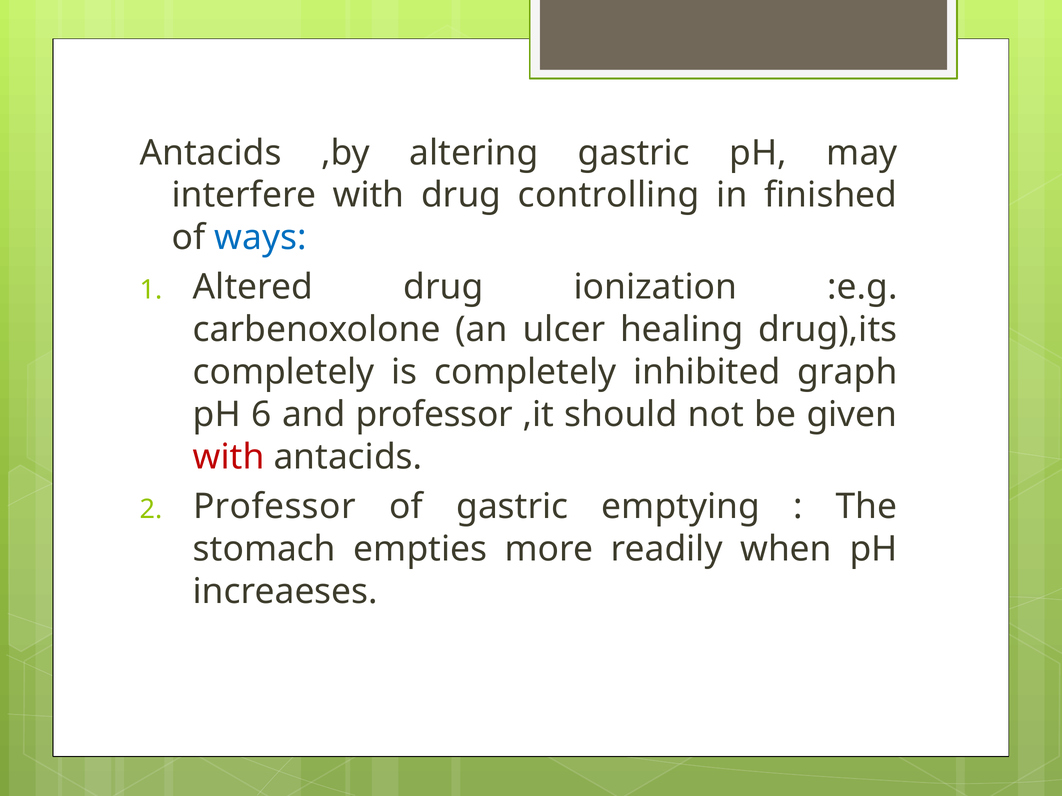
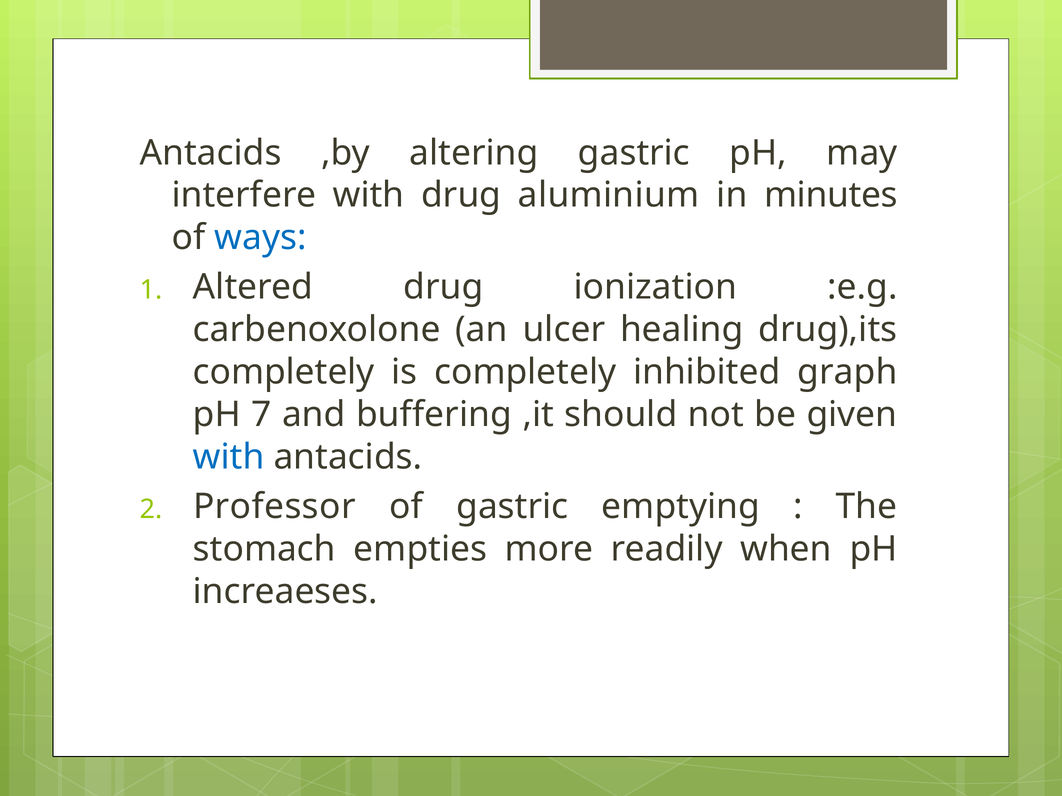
controlling: controlling -> aluminium (609, 195)
finished: finished -> minutes (831, 195)
6: 6 -> 7 (262, 415)
and professor: professor -> buffering (434, 415)
with colour: red -> blue (229, 457)
